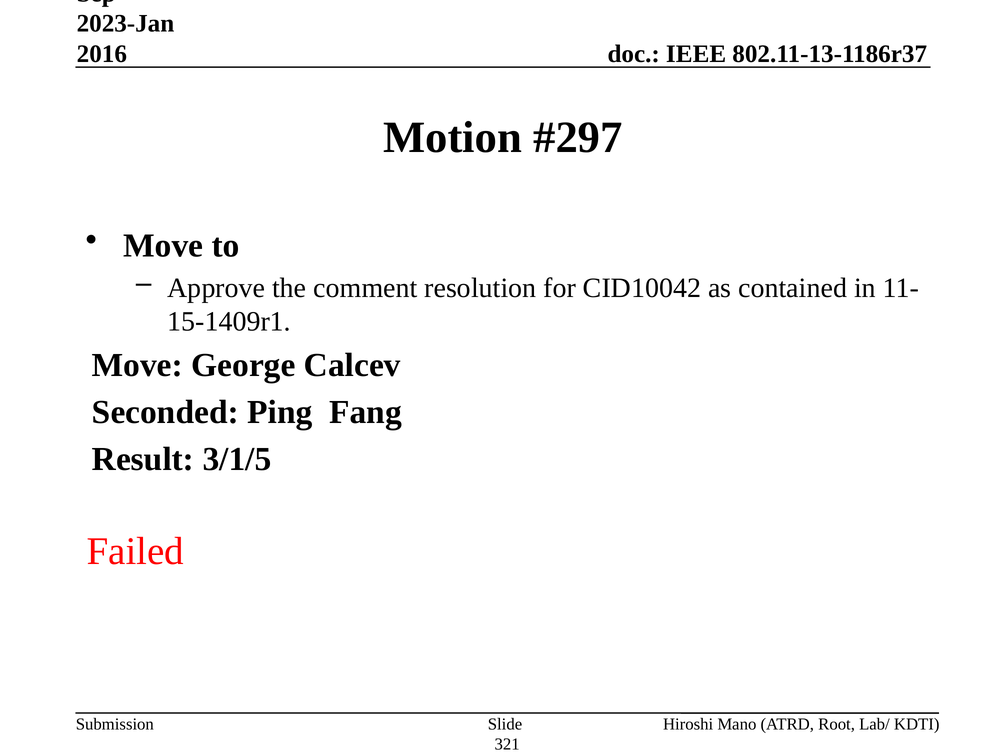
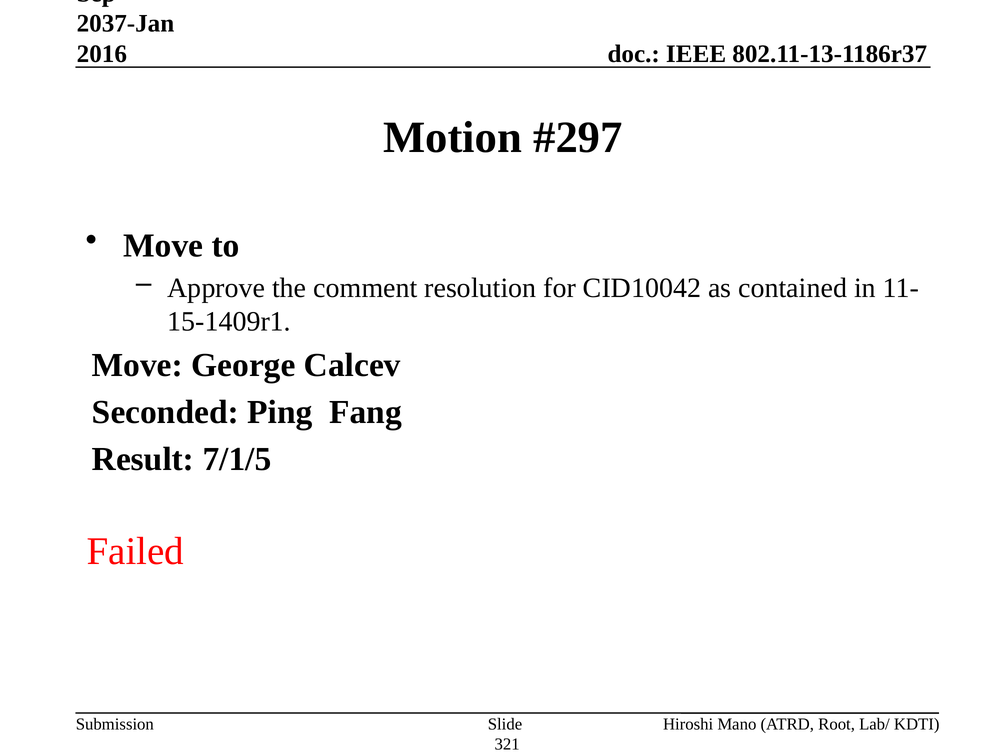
2023-Jan: 2023-Jan -> 2037-Jan (125, 24)
3/1/5: 3/1/5 -> 7/1/5 (237, 459)
